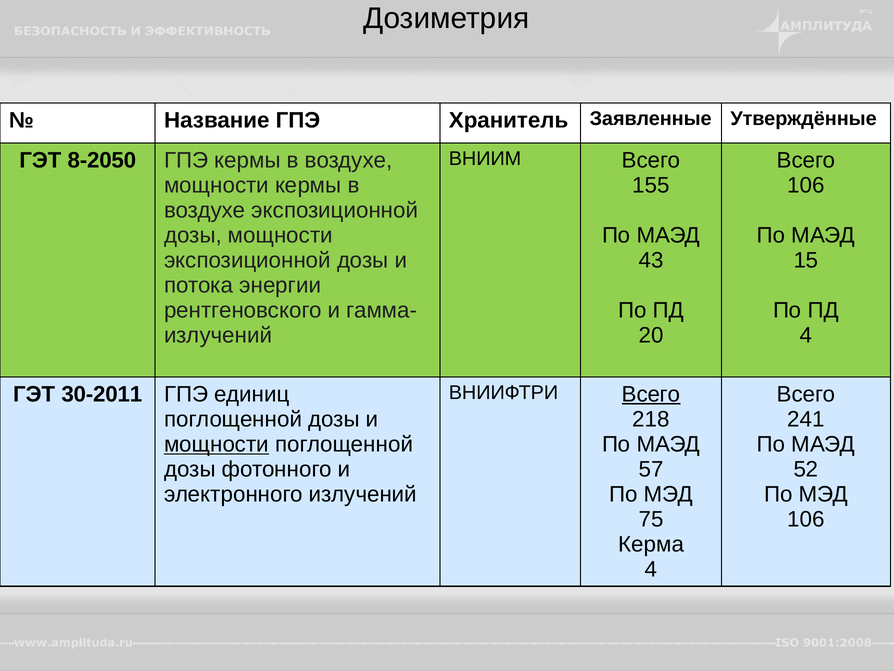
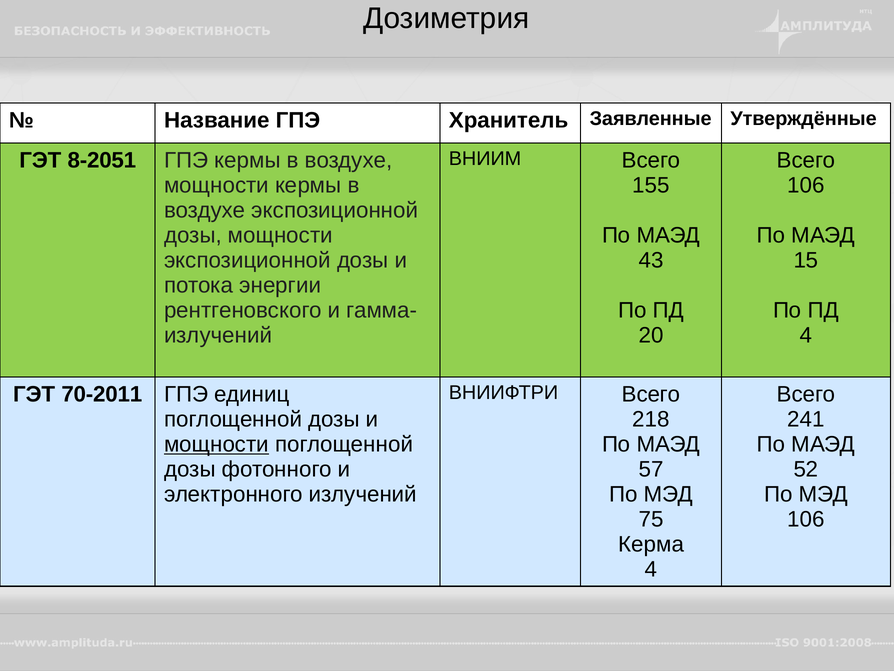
8-2050: 8-2050 -> 8-2051 (102, 160)
Всего underline: present -> none (651, 394)
30-2011: 30-2011 -> 70-2011 (102, 394)
